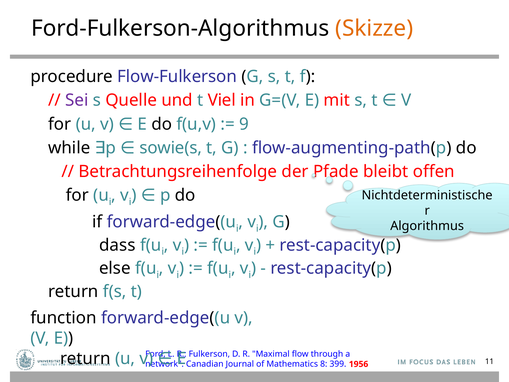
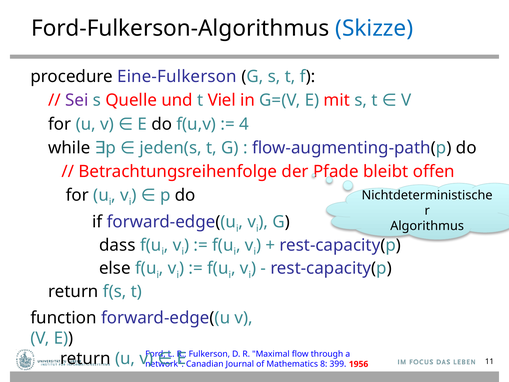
Skizze colour: orange -> blue (374, 28)
Flow-Fulkerson: Flow-Fulkerson -> Eine-Fulkerson (177, 76)
9: 9 -> 4 (244, 124)
sowie(s: sowie(s -> jeden(s (171, 148)
